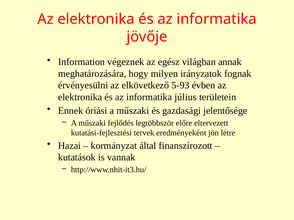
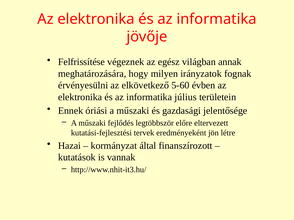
Information: Information -> Felfrissítése (82, 62)
5-93: 5-93 -> 5-60 (180, 86)
